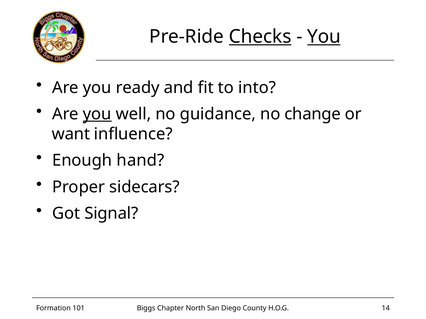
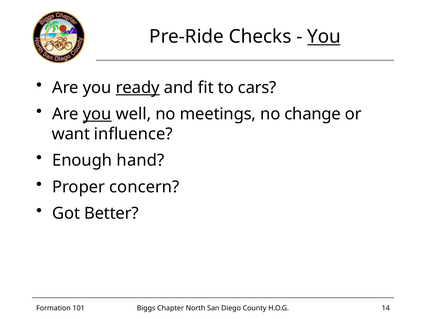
Checks underline: present -> none (260, 37)
ready underline: none -> present (138, 88)
into: into -> cars (257, 88)
guidance: guidance -> meetings (218, 114)
sidecars: sidecars -> concern (144, 187)
Signal: Signal -> Better (111, 214)
